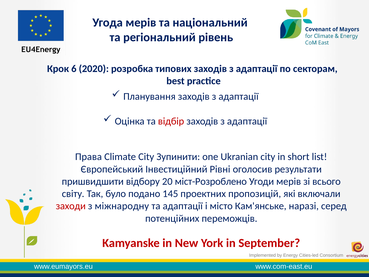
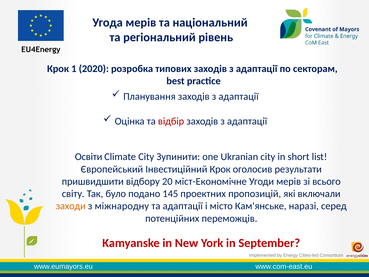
6: 6 -> 1 (74, 69)
Права: Права -> Освіти (89, 157)
Інвестиційний Рівні: Рівні -> Крок (220, 169)
міст-Розроблено: міст-Розроблено -> міст-Економічне (211, 181)
заходи colour: red -> orange (71, 206)
